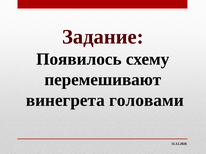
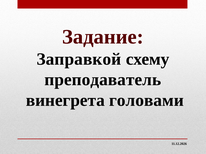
Появилось: Появилось -> Заправкой (79, 59)
перемешивают: перемешивают -> преподаватель (103, 80)
